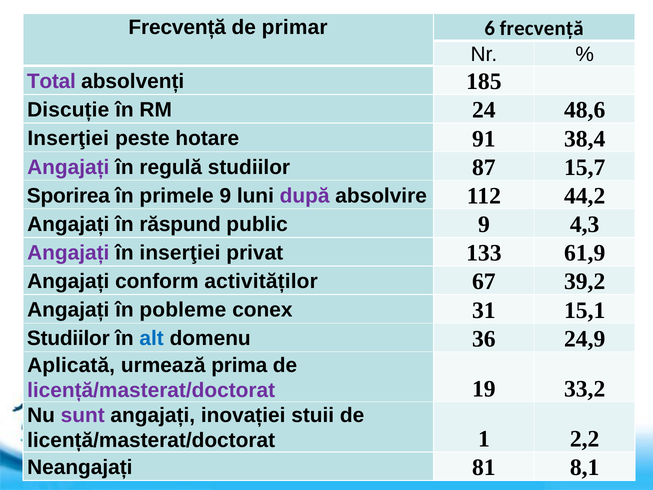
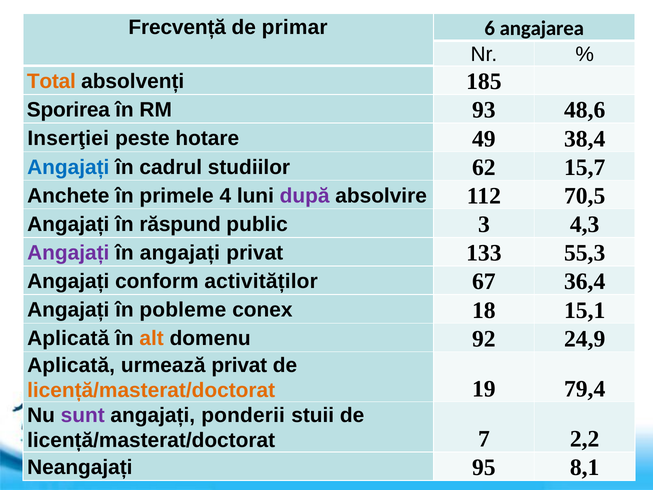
6 frecvență: frecvență -> angajarea (542, 28)
Total colour: purple -> orange (51, 81)
Discuție: Discuție -> Sporirea (68, 110)
24: 24 -> 93 (484, 110)
91: 91 -> 49 (484, 139)
Angajați colour: purple -> blue (68, 167)
regulă: regulă -> cadrul (171, 167)
87: 87 -> 62 (484, 167)
Sporirea: Sporirea -> Anchete (68, 196)
primele 9: 9 -> 4 (225, 196)
44,2: 44,2 -> 70,5 (585, 196)
public 9: 9 -> 3 (484, 224)
în inserţiei: inserţiei -> angajați (180, 253)
61,9: 61,9 -> 55,3 (585, 253)
39,2: 39,2 -> 36,4 (585, 282)
31: 31 -> 18 (484, 310)
Studiilor: Studiilor -> Aplicată (68, 338)
alt colour: blue -> orange (152, 338)
36: 36 -> 92 (484, 339)
urmează prima: prima -> privat (239, 365)
licență/masterat/doctorat colour: purple -> orange (151, 390)
33,2: 33,2 -> 79,4 (585, 389)
inovației: inovației -> ponderii (243, 415)
1: 1 -> 7 (484, 439)
81: 81 -> 95 (484, 467)
